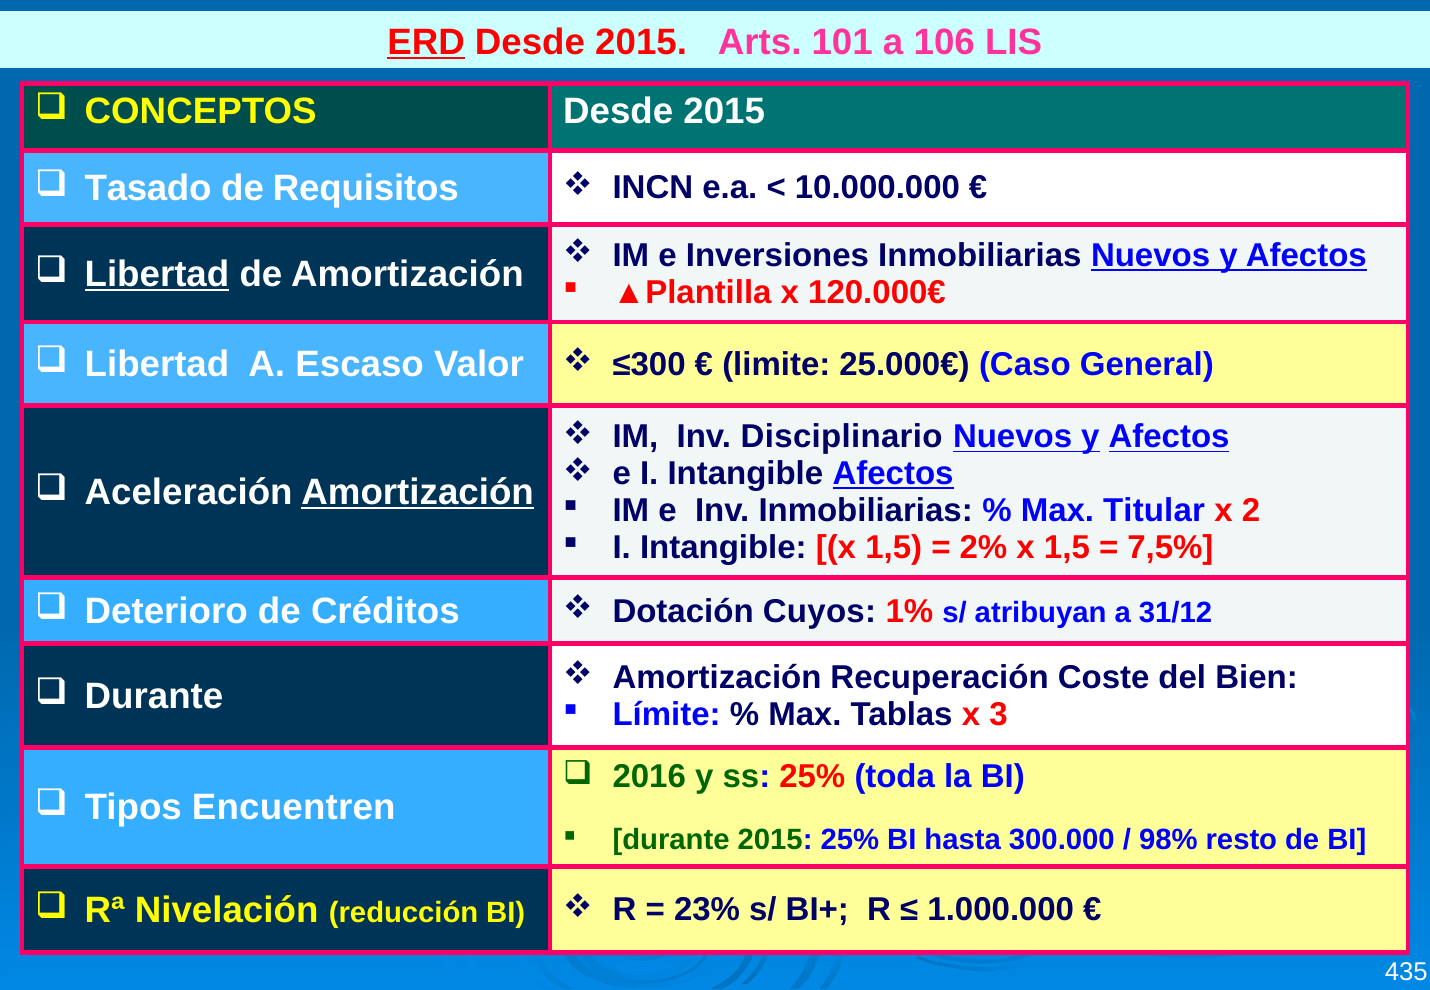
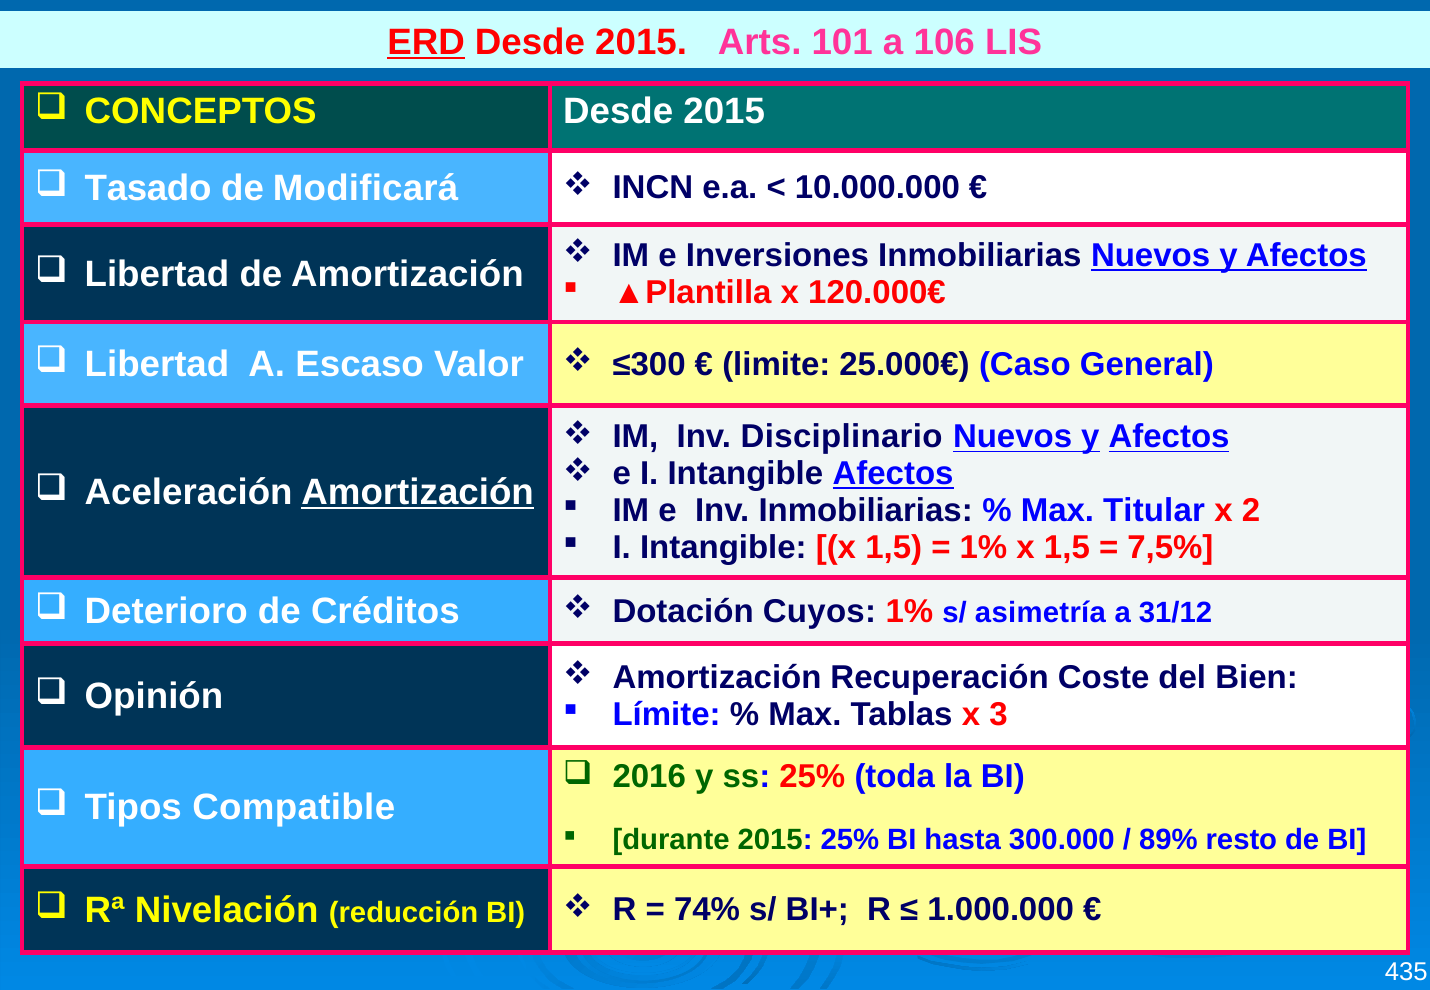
Requisitos: Requisitos -> Modificará (366, 188)
Libertad underline: present -> none (157, 274)
2%: 2% -> 1% (983, 548)
atribuyan: atribuyan -> asimetría (1040, 612)
Durante: Durante -> Opinión (154, 696)
Encuentren: Encuentren -> Compatible (294, 808)
98%: 98% -> 89% (1168, 840)
23%: 23% -> 74% (707, 910)
